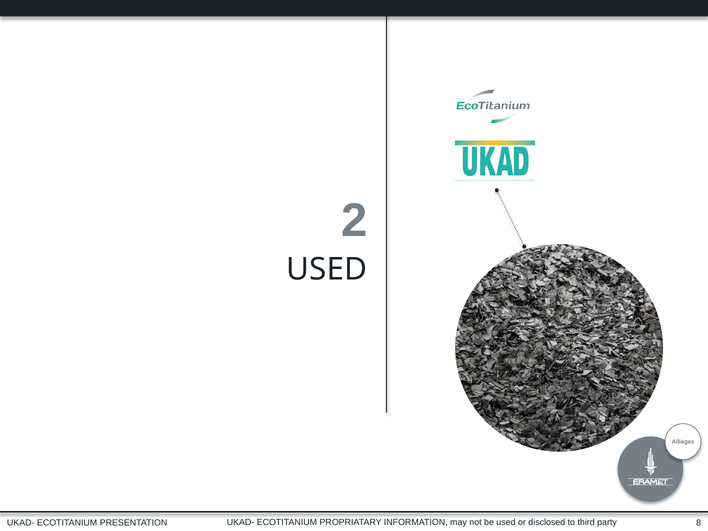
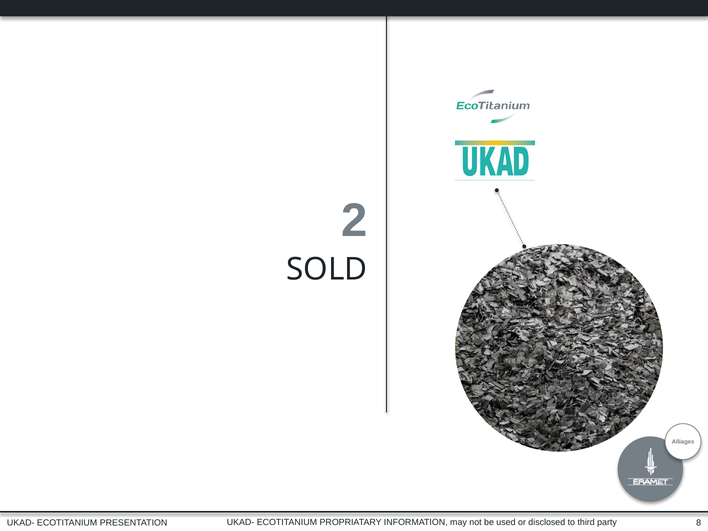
USED: USED -> SOLD (327, 269)
